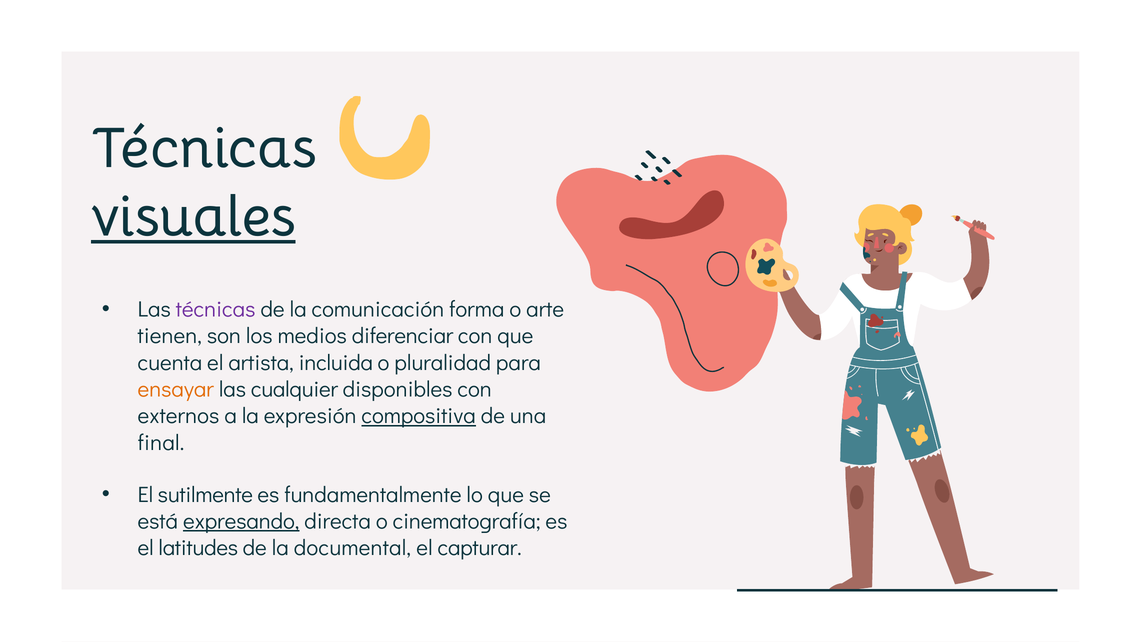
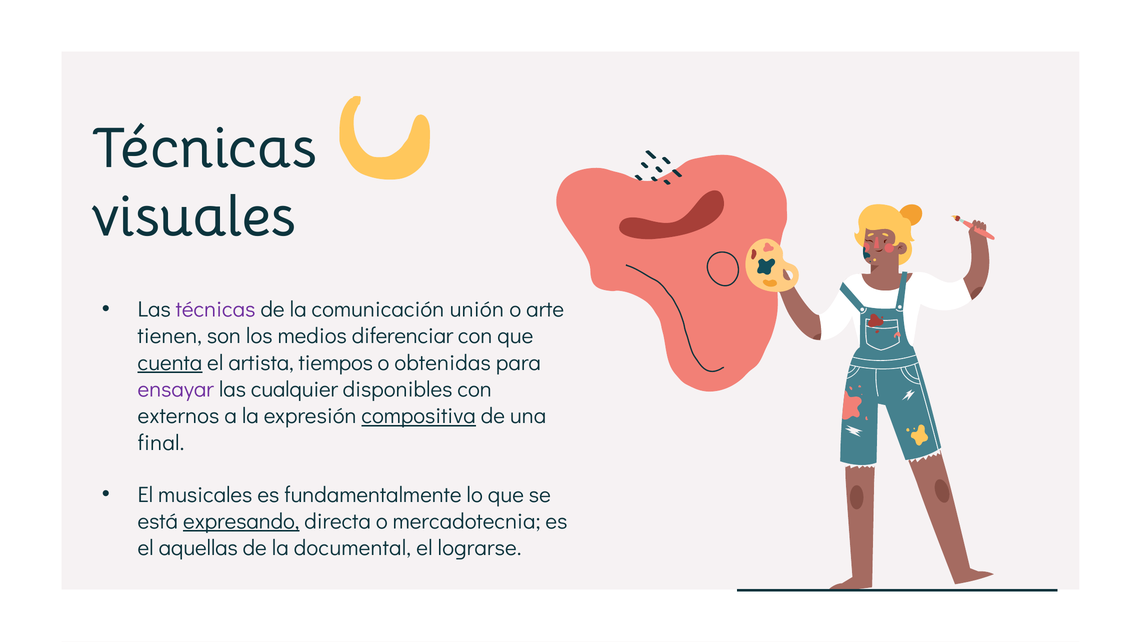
visuales underline: present -> none (194, 217)
forma: forma -> unión (477, 309)
cuenta underline: none -> present (170, 363)
incluida: incluida -> tiempos (336, 363)
pluralidad: pluralidad -> obtenidas (443, 363)
ensayar colour: orange -> purple (176, 389)
sutilmente: sutilmente -> musicales (205, 495)
cinematografía: cinematografía -> mercadotecnia (467, 521)
latitudes: latitudes -> aquellas (198, 548)
capturar: capturar -> lograrse (480, 548)
